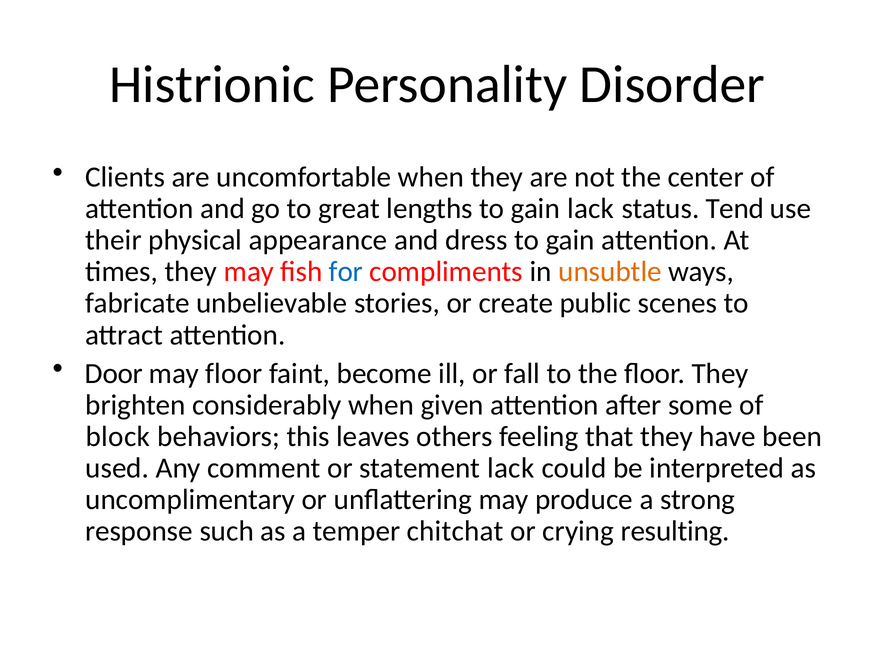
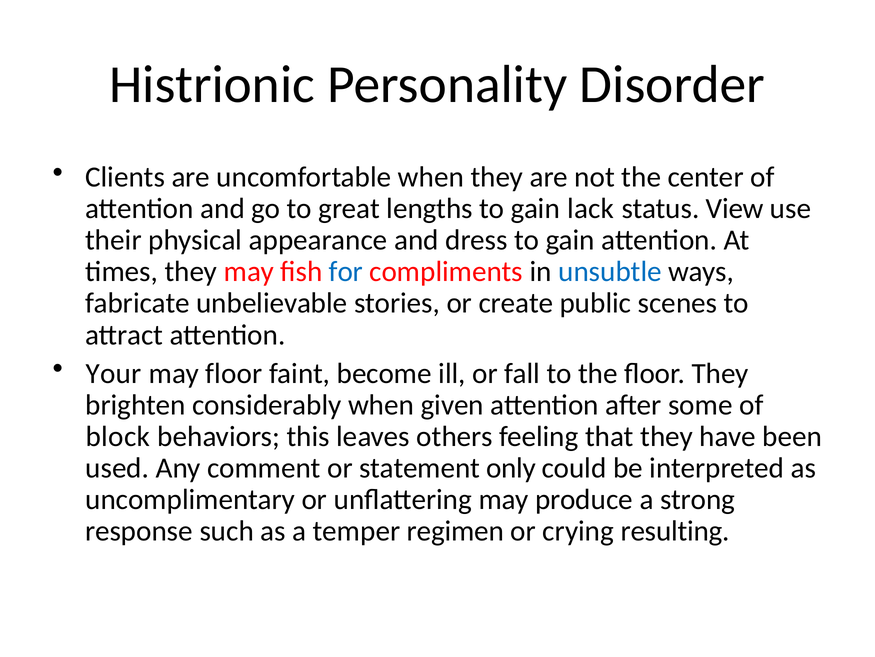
Tend: Tend -> View (735, 209)
unsubtle colour: orange -> blue (610, 272)
Door: Door -> Your (114, 373)
statement lack: lack -> only (511, 467)
chitchat: chitchat -> regimen (455, 530)
